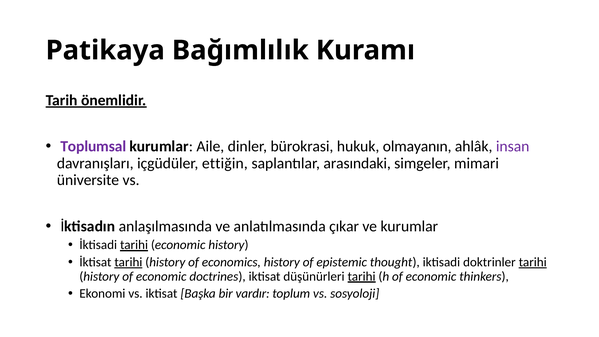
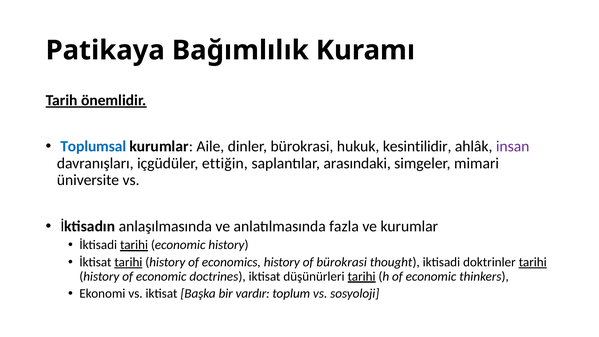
Toplumsal colour: purple -> blue (93, 146)
olmayanın: olmayanın -> kesintilidir (417, 146)
çıkar: çıkar -> fazla (344, 226)
of epistemic: epistemic -> bürokrasi (342, 262)
